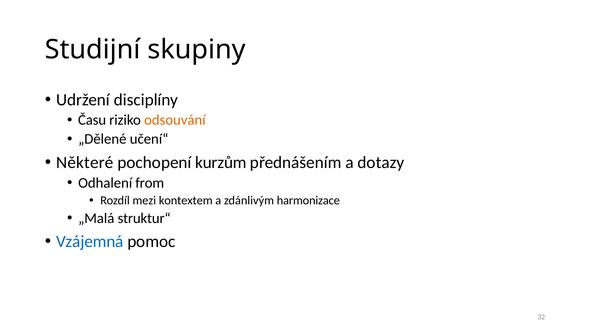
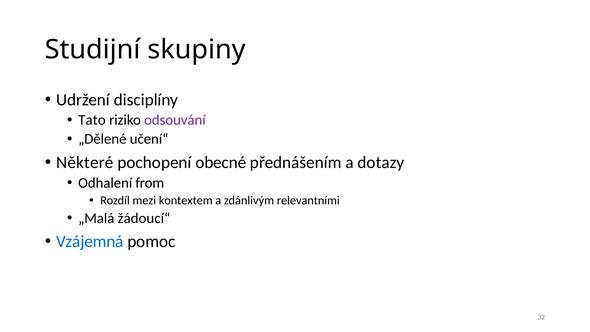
Času: Času -> Tato (92, 120)
odsouvání colour: orange -> purple (175, 120)
kurzům: kurzům -> obecné (221, 162)
harmonizace: harmonizace -> relevantními (308, 200)
struktur“: struktur“ -> žádoucí“ (144, 218)
